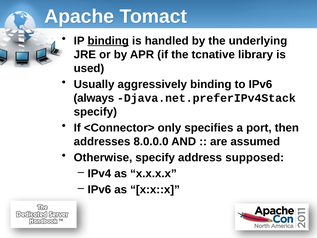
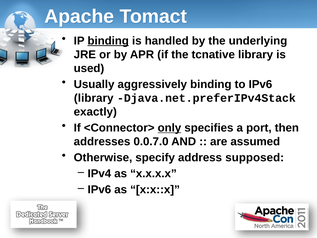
always: always -> library (94, 98)
specify: specify -> exactly (95, 112)
only underline: none -> present (169, 128)
8.0.0.0: 8.0.0.0 -> 0.0.7.0 (151, 141)
